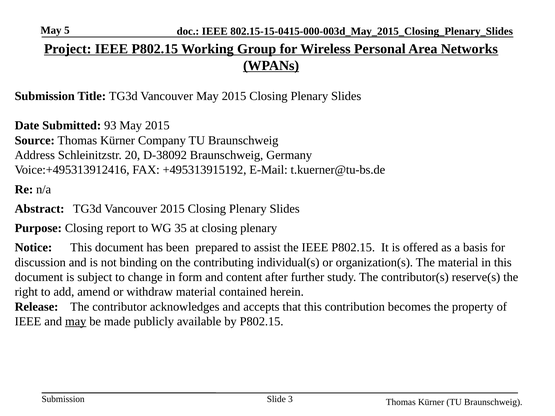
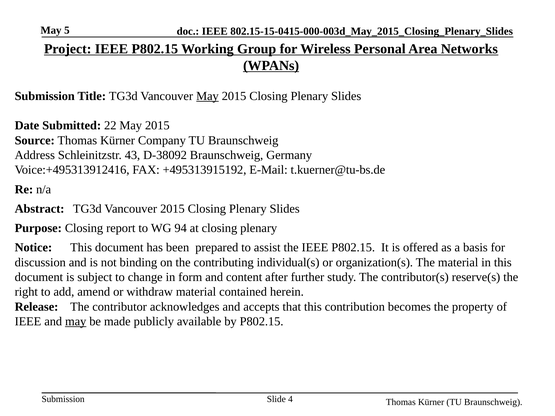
May underline: none -> present (207, 96)
93: 93 -> 22 (110, 126)
20: 20 -> 43 (132, 155)
35: 35 -> 94 (181, 228)
3: 3 -> 4 (290, 399)
